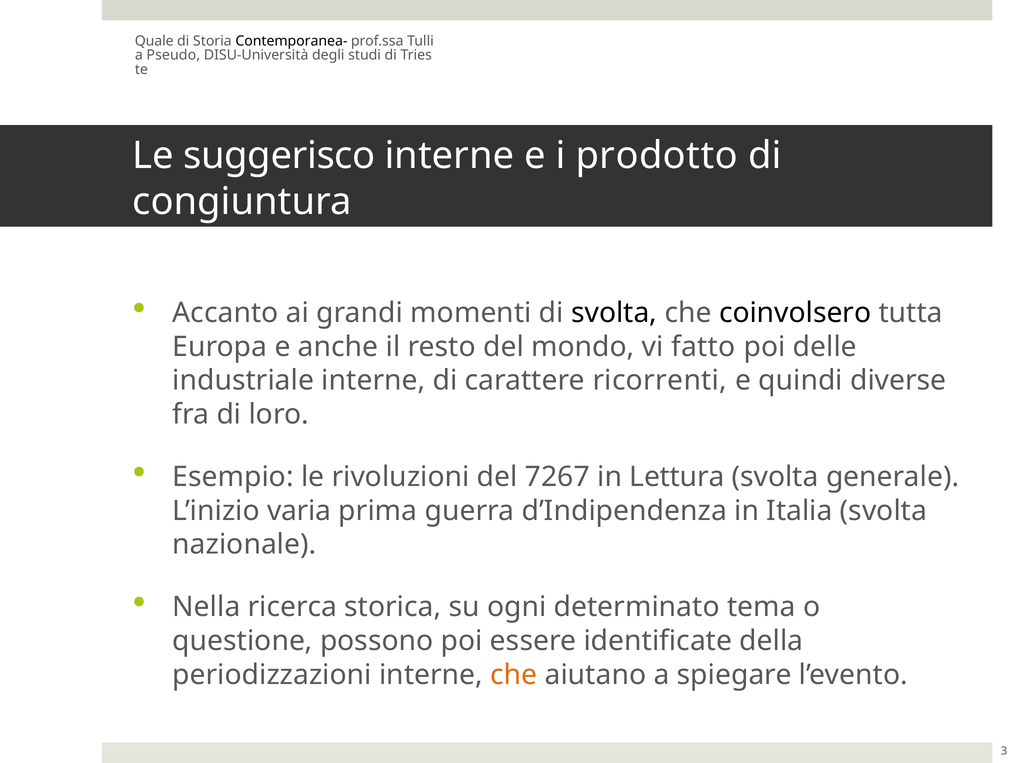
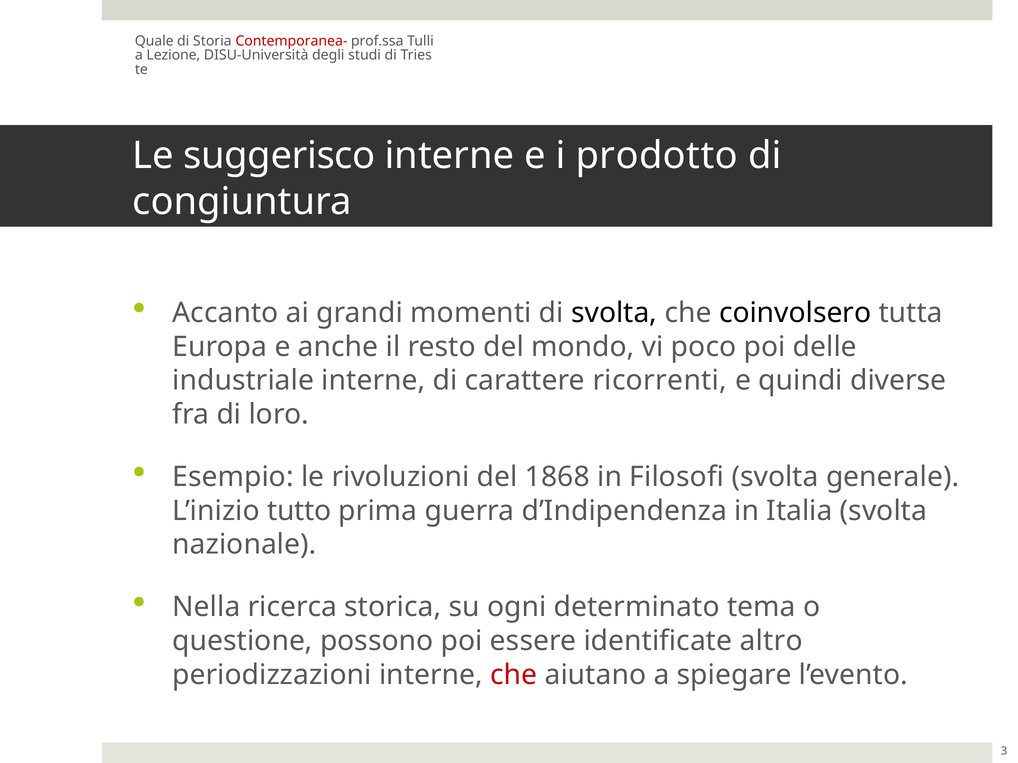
Contemporanea- colour: black -> red (291, 41)
Pseudo: Pseudo -> Lezione (173, 55)
fatto: fatto -> poco (704, 347)
7267: 7267 -> 1868 (557, 477)
Lettura: Lettura -> Filosofi (677, 477)
varia: varia -> tutto (299, 511)
della: della -> altro (771, 641)
che colour: orange -> red (514, 675)
